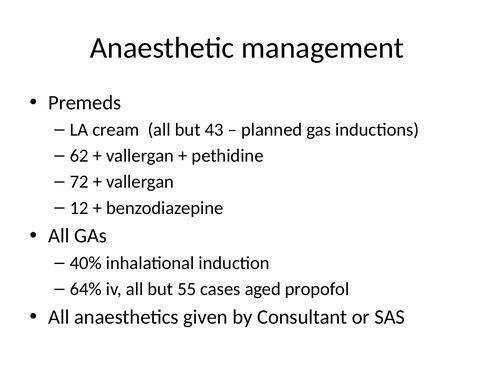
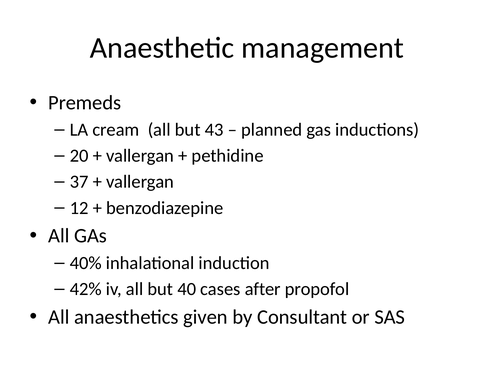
62: 62 -> 20 (79, 156)
72: 72 -> 37 (79, 182)
64%: 64% -> 42% (86, 289)
55: 55 -> 40 (187, 289)
aged: aged -> after (263, 289)
